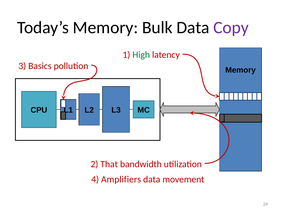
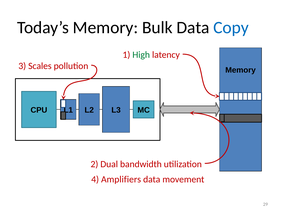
Copy colour: purple -> blue (231, 28)
Basics: Basics -> Scales (40, 66)
That: That -> Dual (109, 164)
